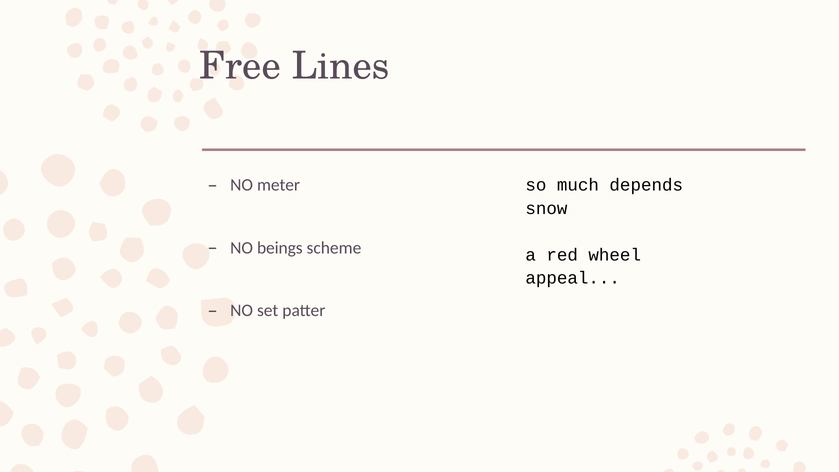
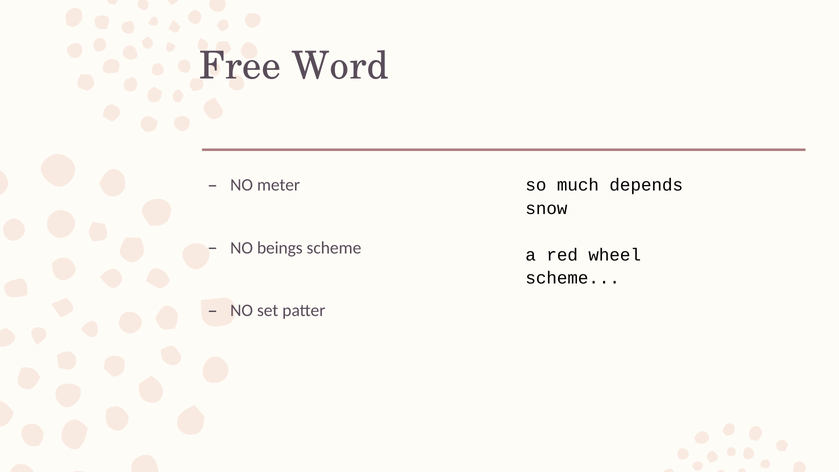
Lines: Lines -> Word (340, 66)
appeal: appeal -> scheme (573, 278)
